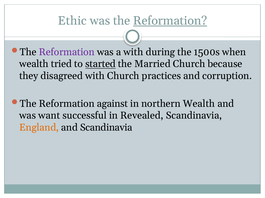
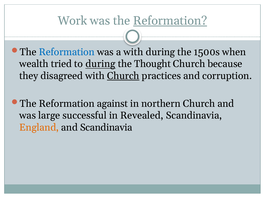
Ethic: Ethic -> Work (72, 21)
Reformation colour: purple -> blue (67, 52)
to started: started -> during (100, 64)
Married: Married -> Thought (153, 64)
Church underline: none -> present (123, 76)
northern Wealth: Wealth -> Church (199, 104)
want: want -> large (49, 116)
